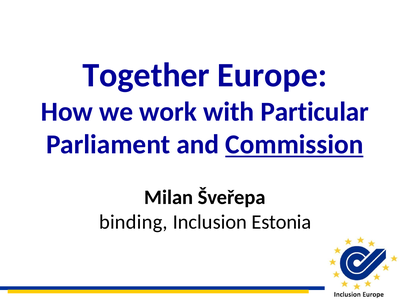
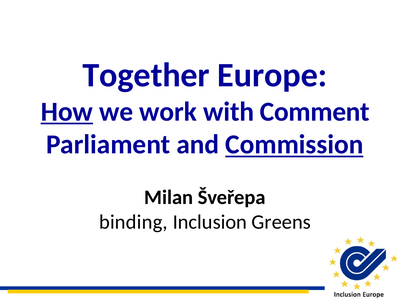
How underline: none -> present (67, 112)
Particular: Particular -> Comment (315, 112)
Estonia: Estonia -> Greens (281, 222)
